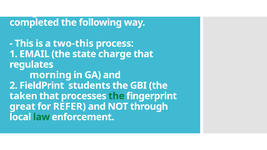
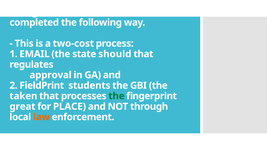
two-this: two-this -> two-cost (73, 44)
charge: charge -> should (115, 54)
morning: morning -> approval (51, 75)
REFER: REFER -> PLACE (70, 107)
law colour: green -> orange (41, 117)
